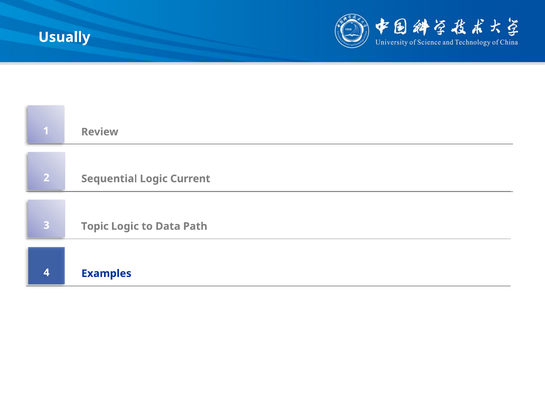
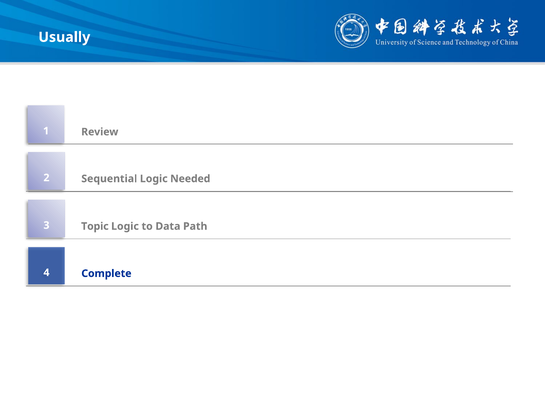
Current: Current -> Needed (190, 179)
Examples: Examples -> Complete (106, 273)
